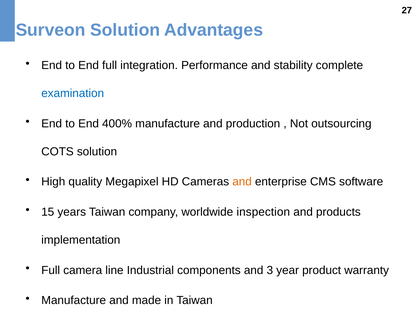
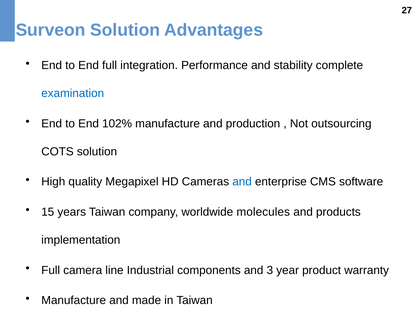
400%: 400% -> 102% (117, 124)
and colour: orange -> blue (242, 182)
inspection: inspection -> molecules (263, 212)
